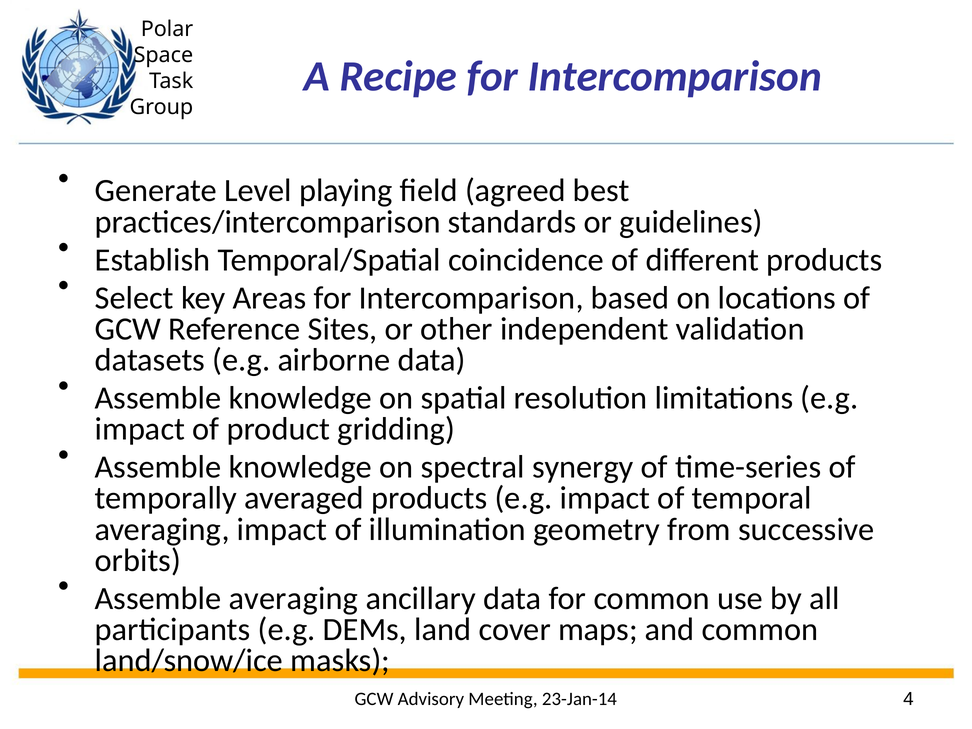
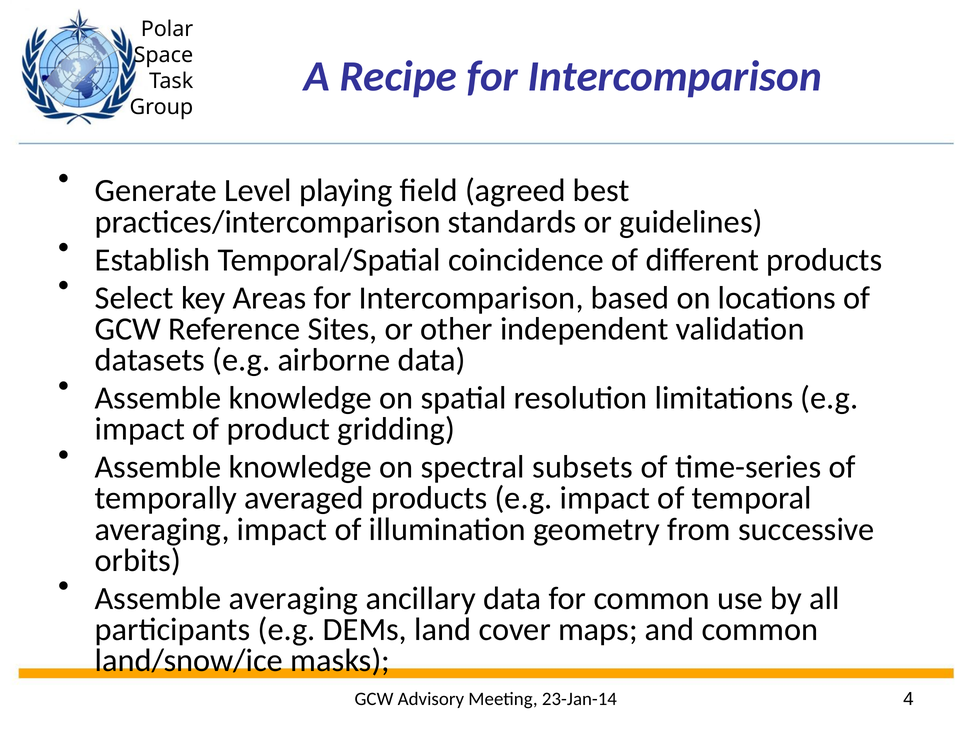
synergy: synergy -> subsets (583, 467)
